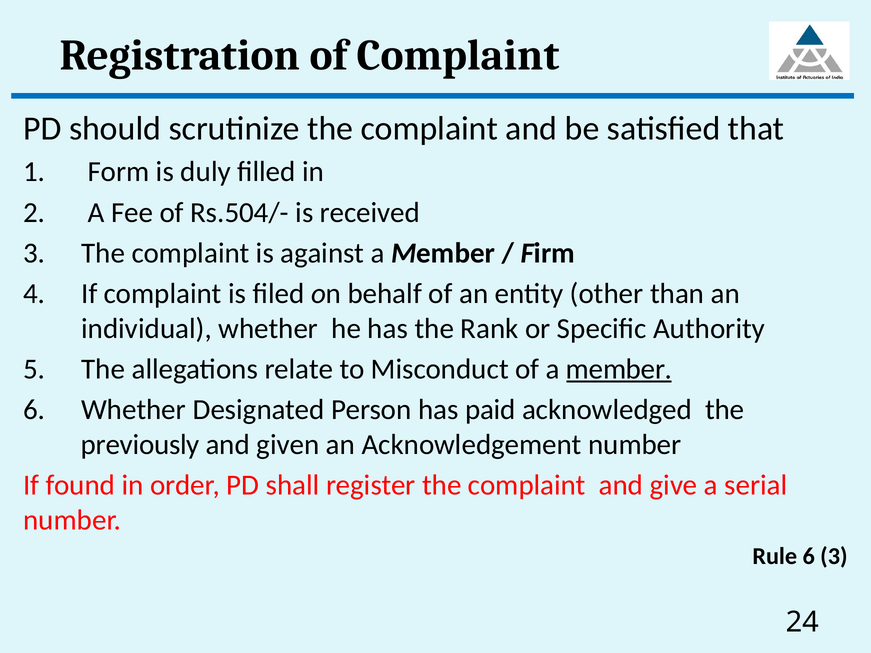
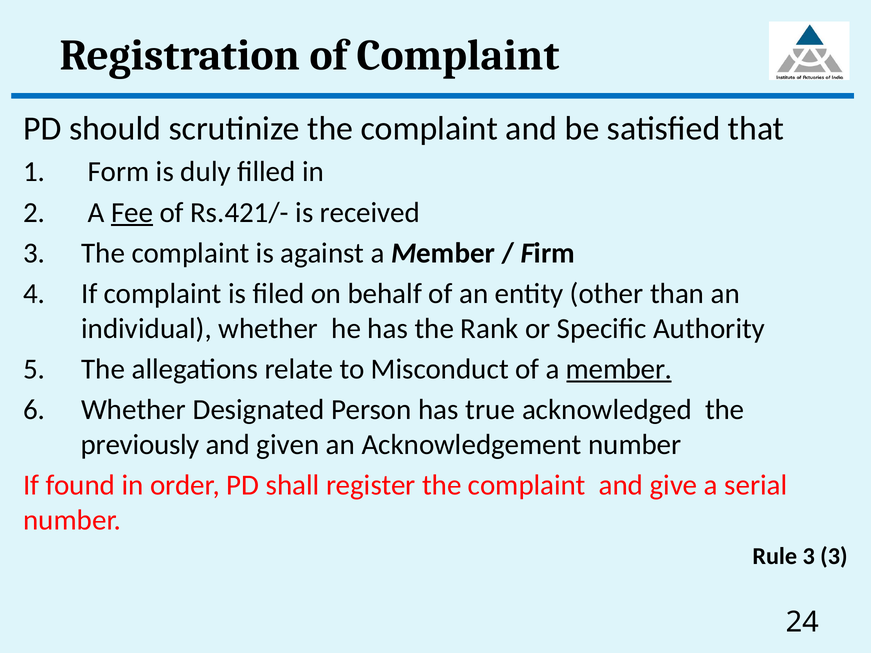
Fee underline: none -> present (132, 213)
Rs.504/-: Rs.504/- -> Rs.421/- (239, 213)
paid: paid -> true (490, 410)
Rule 6: 6 -> 3 (809, 557)
